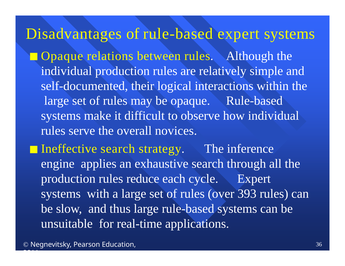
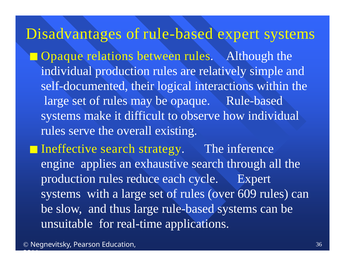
novices: novices -> existing (176, 131)
393: 393 -> 609 (247, 194)
